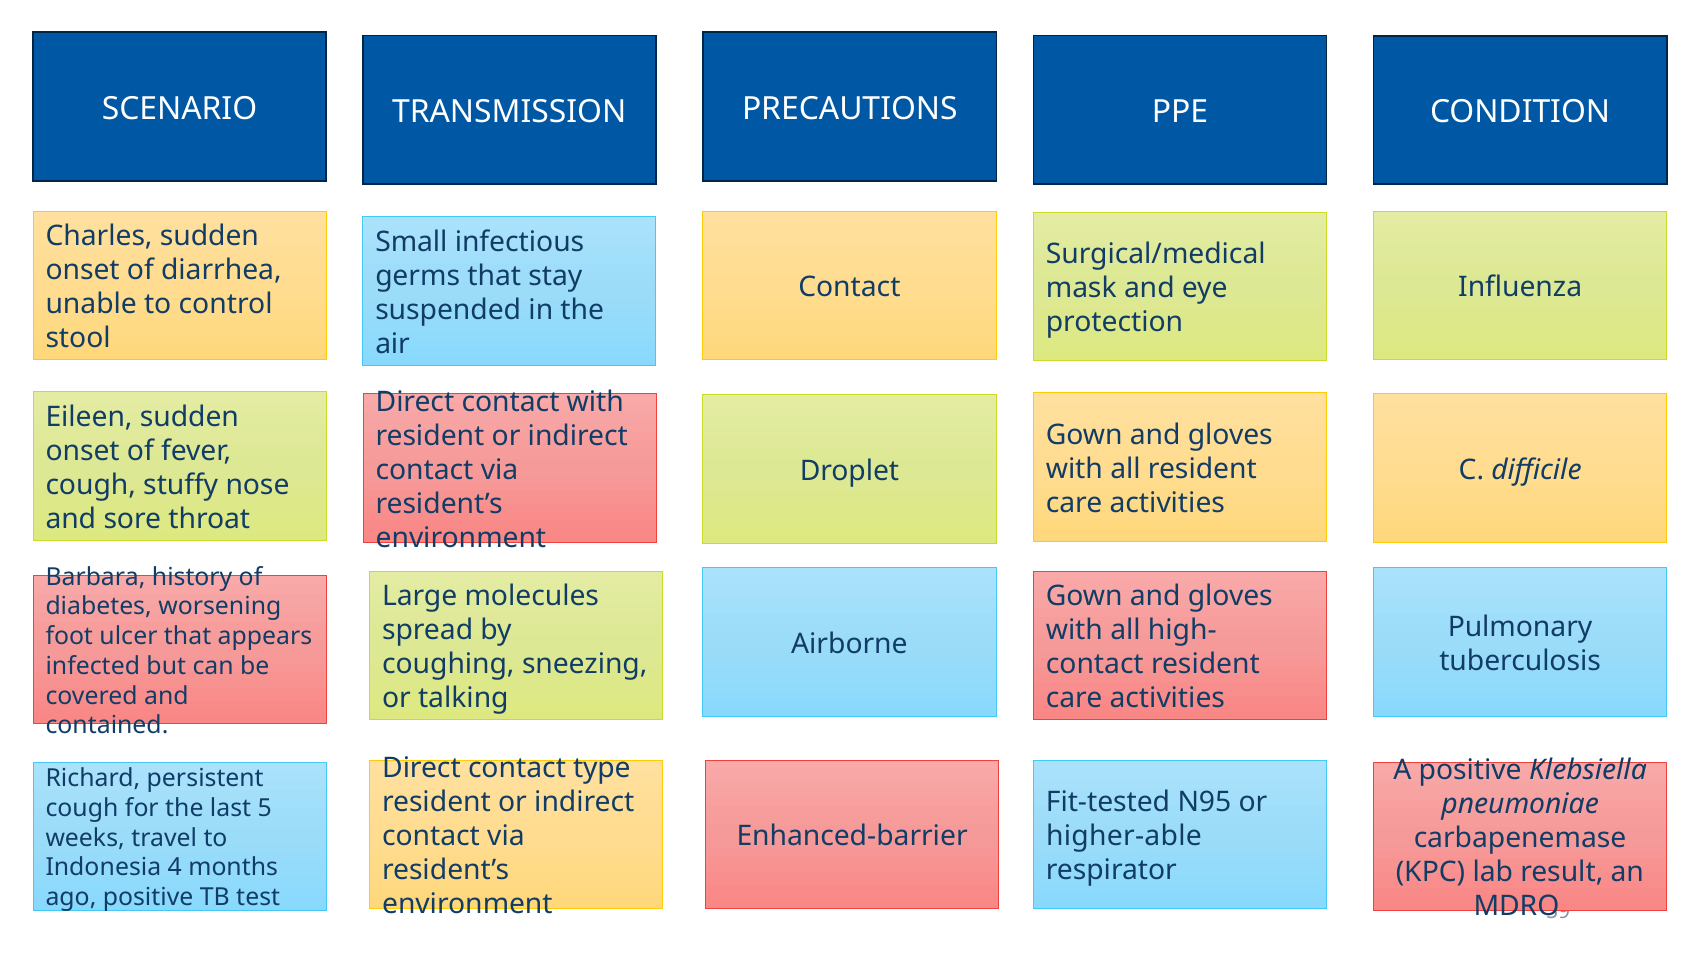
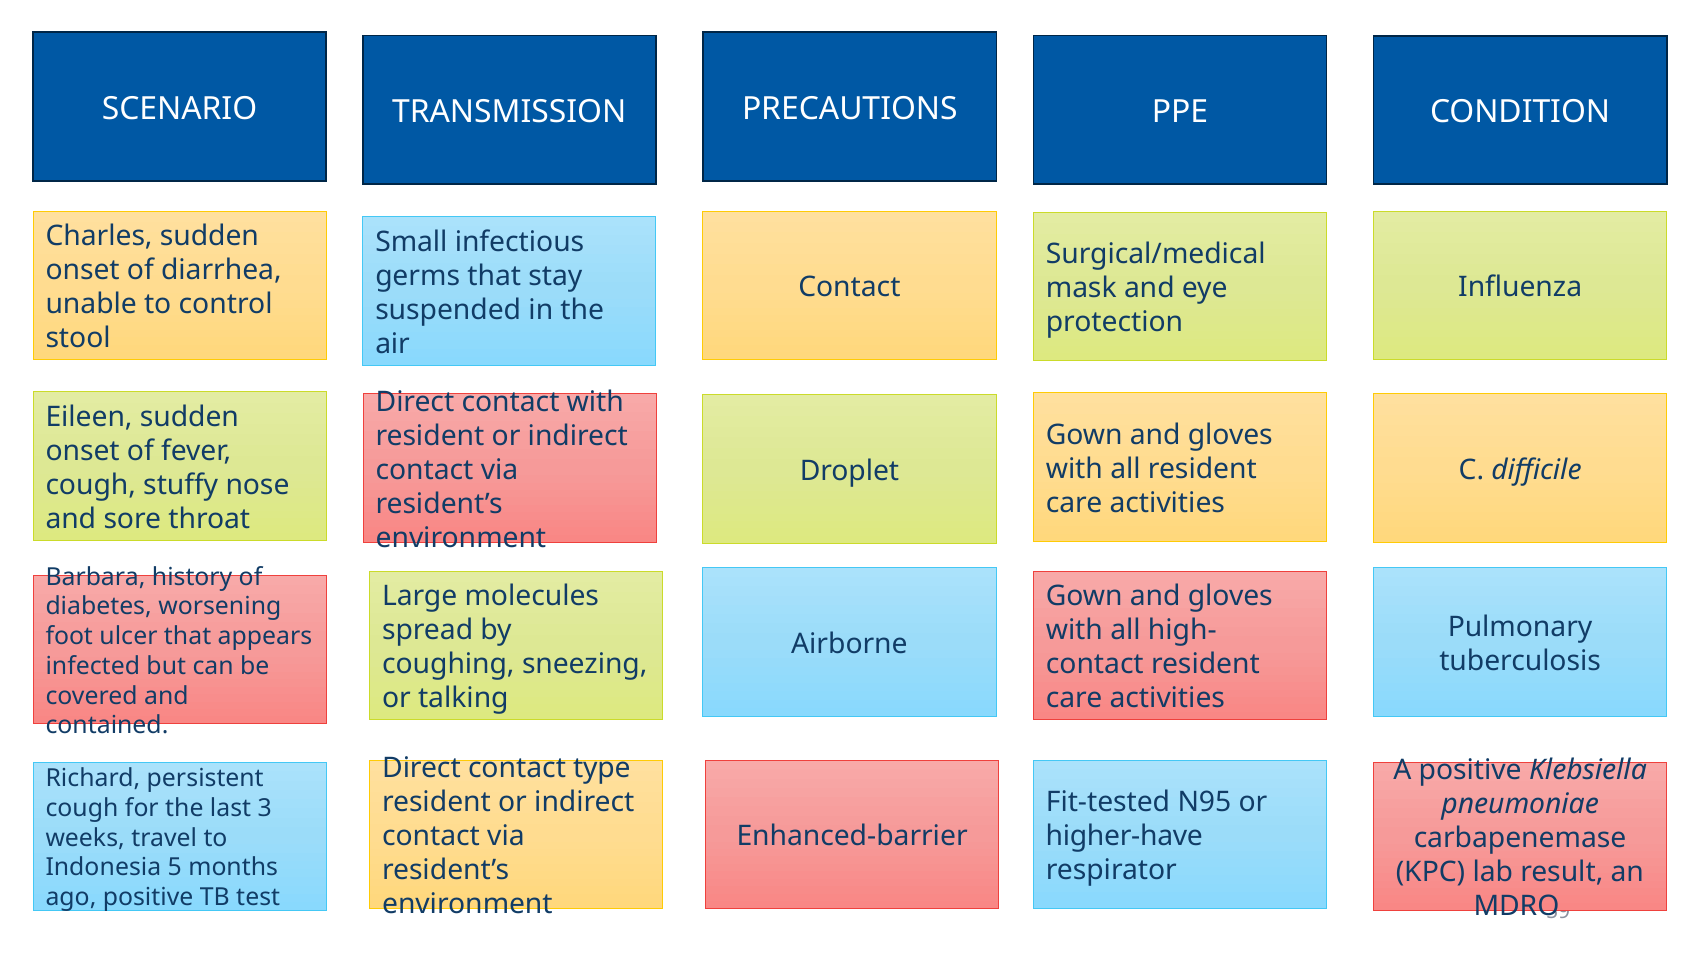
5: 5 -> 3 (265, 808)
higher-able: higher-able -> higher-have (1124, 836)
4: 4 -> 5 (175, 868)
